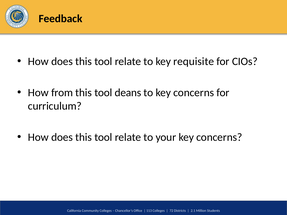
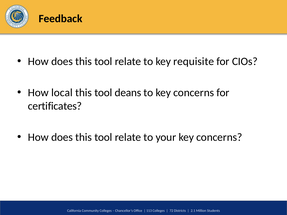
from: from -> local (62, 93)
curriculum: curriculum -> certificates (55, 106)
